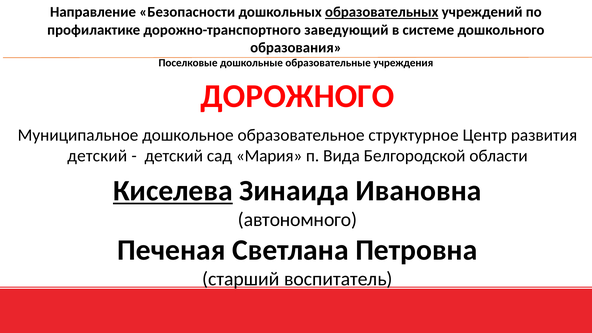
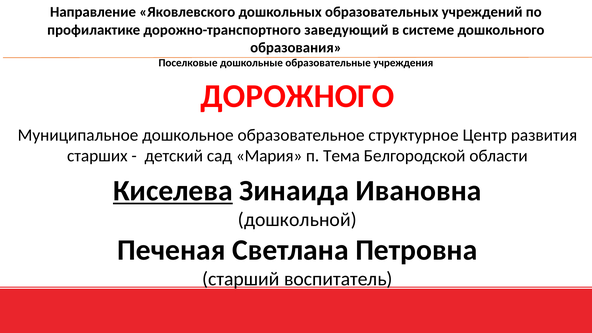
Безопасности: Безопасности -> Яковлевского (187, 12)
образовательных underline: present -> none (382, 12)
детский: детский -> старших (97, 156)
Вида: Вида -> Тема (342, 156)
автономного: автономного -> дошкольной (297, 220)
